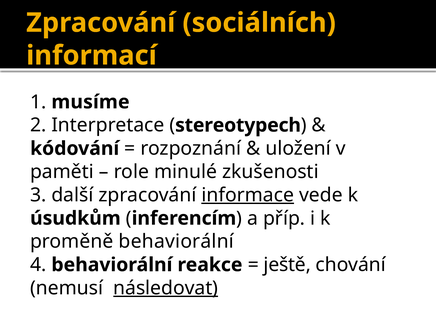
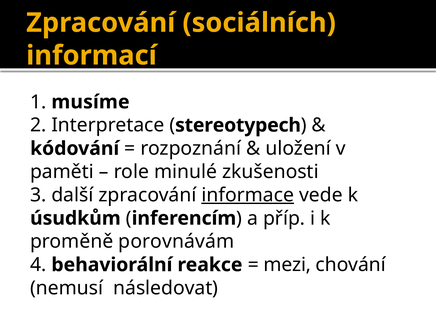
proměně behaviorální: behaviorální -> porovnávám (176, 242)
ještě: ještě -> mezi (287, 265)
následovat underline: present -> none (166, 288)
